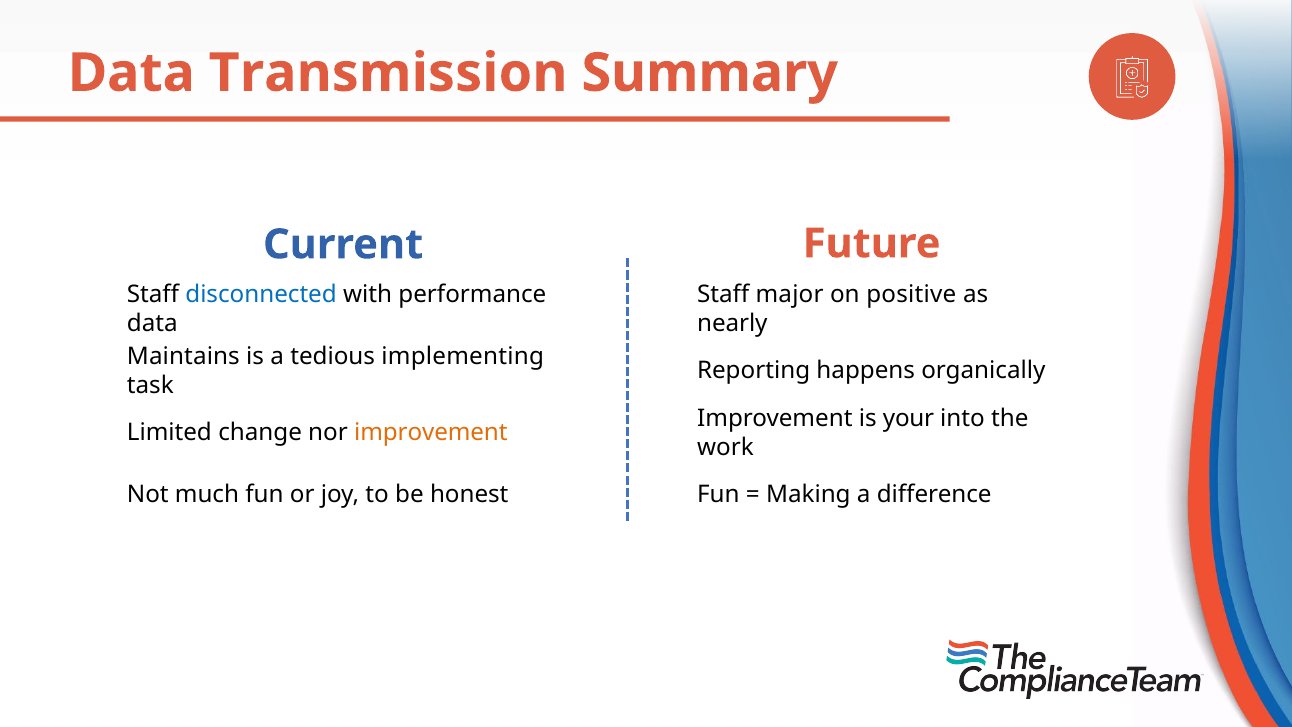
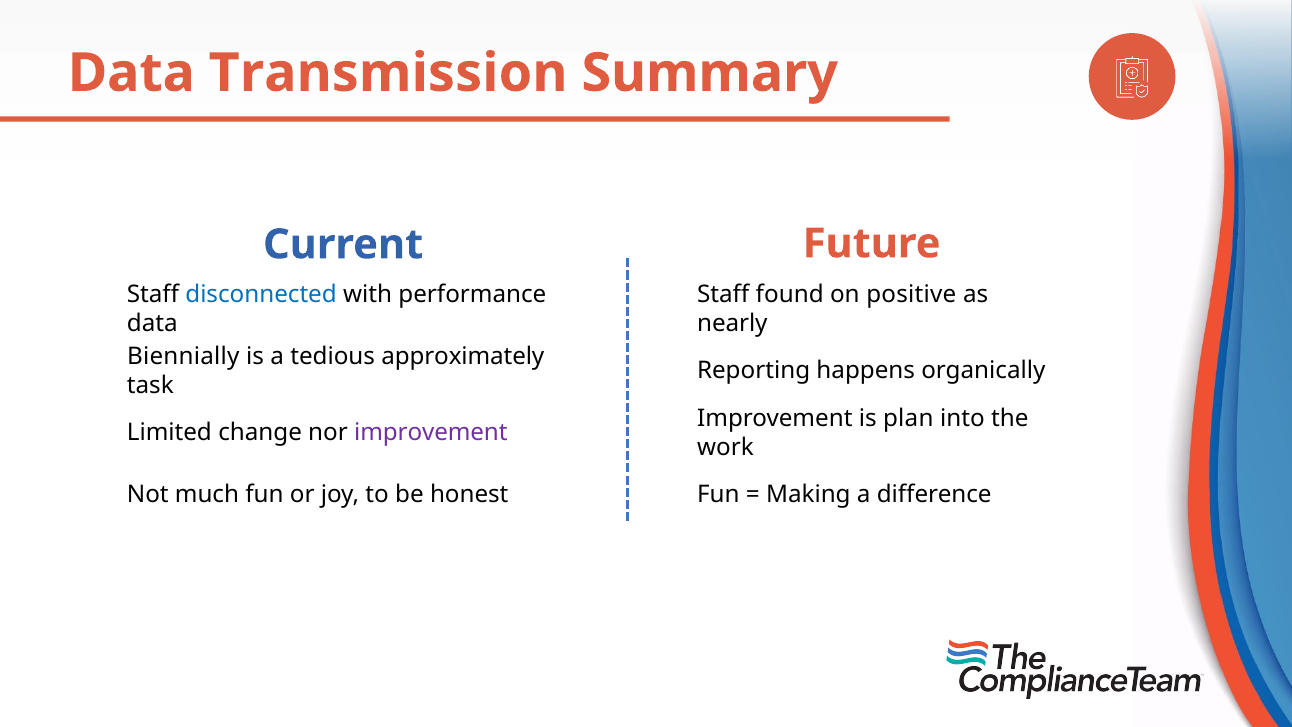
major: major -> found (790, 294)
Maintains: Maintains -> Biennially (183, 356)
implementing: implementing -> approximately (463, 356)
your: your -> plan (908, 418)
improvement colour: orange -> purple (431, 433)
